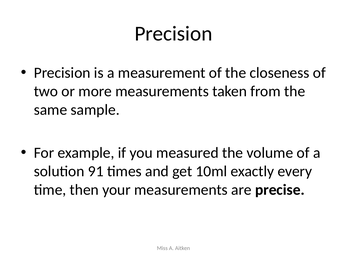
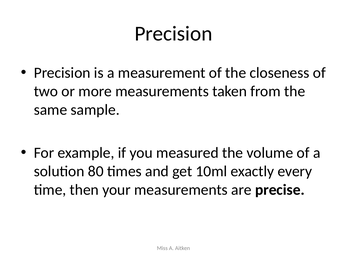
91: 91 -> 80 (96, 172)
